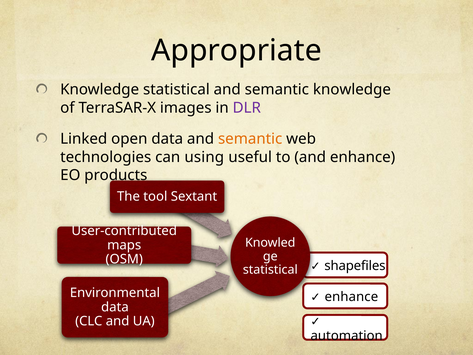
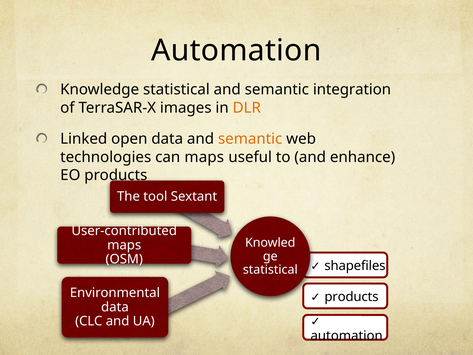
Appropriate: Appropriate -> Automation (236, 51)
semantic knowledge: knowledge -> integration (352, 89)
DLR colour: purple -> orange (247, 108)
can using: using -> maps (204, 157)
enhance: enhance -> products (352, 296)
